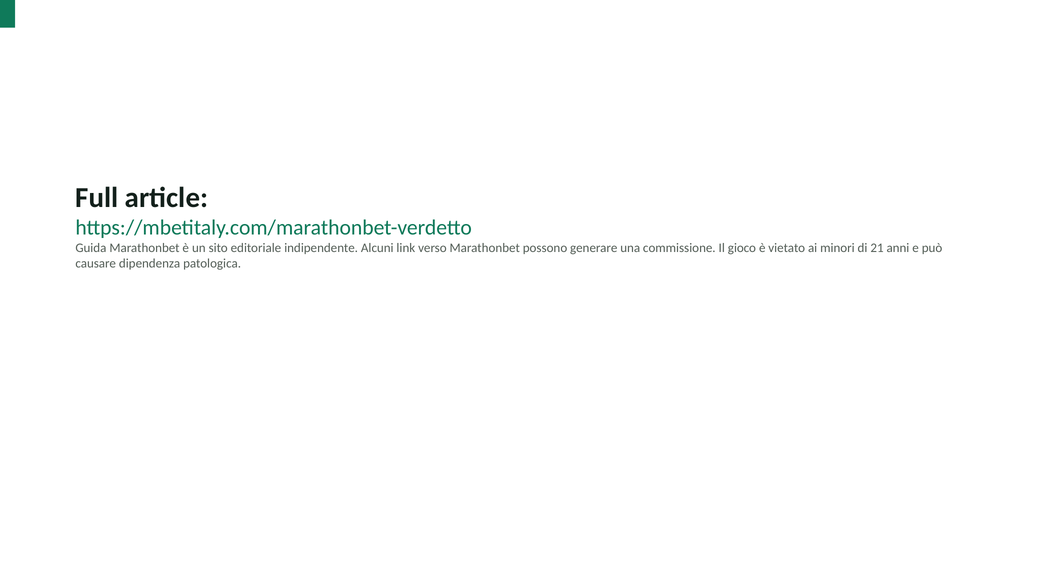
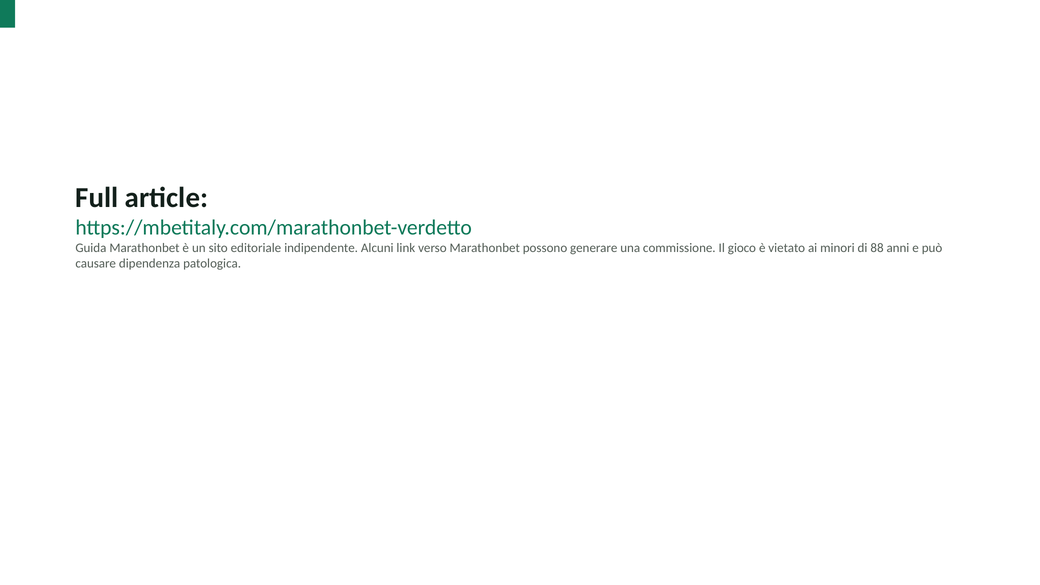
21: 21 -> 88 (877, 248)
